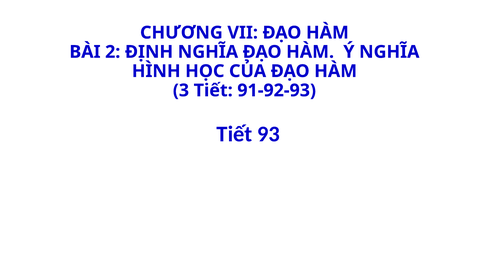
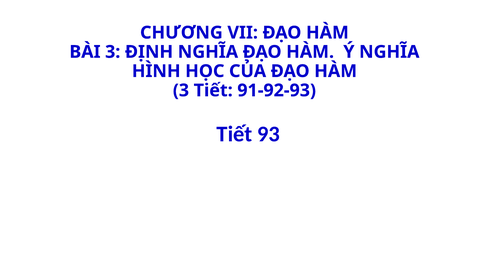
BÀI 2: 2 -> 3 (113, 52)
